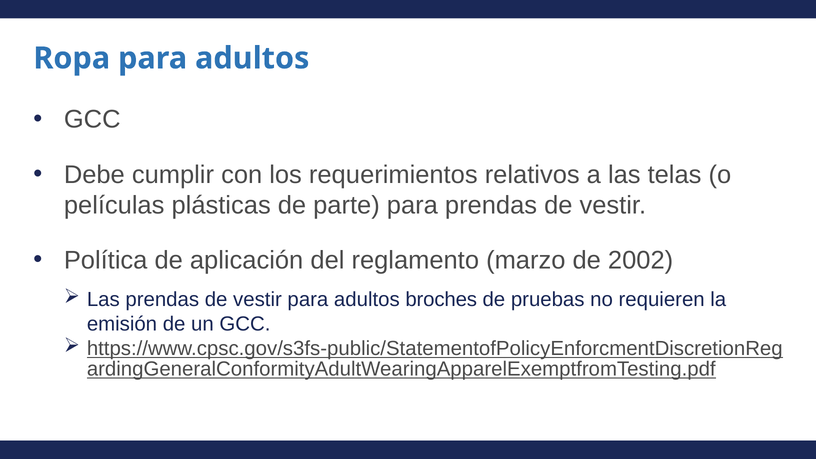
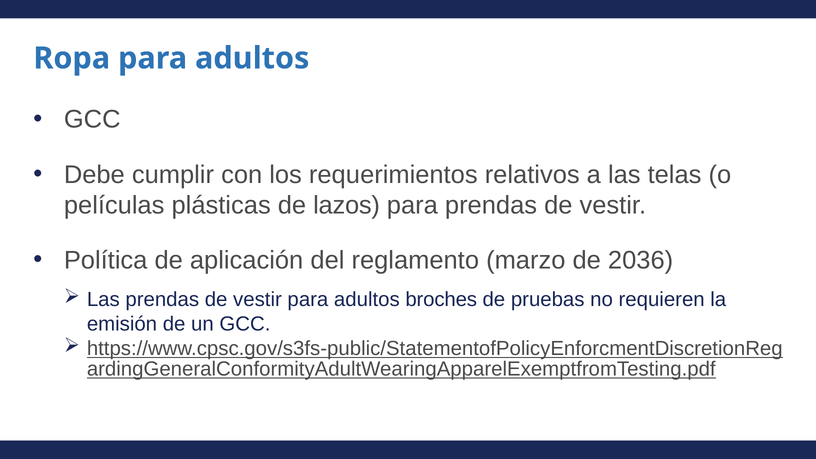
parte: parte -> lazos (347, 205)
2002: 2002 -> 2036 (641, 260)
